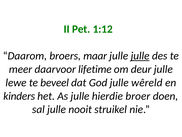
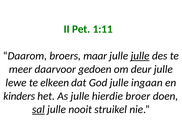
1:12: 1:12 -> 1:11 (103, 29)
lifetime: lifetime -> gedoen (95, 69)
beveel: beveel -> elkeen (55, 82)
wêreld: wêreld -> ingaan (147, 82)
sal underline: none -> present (38, 109)
